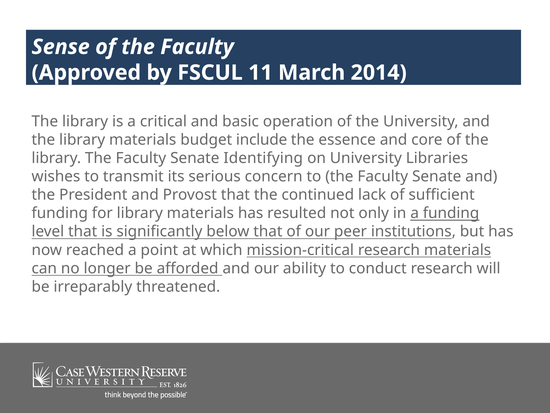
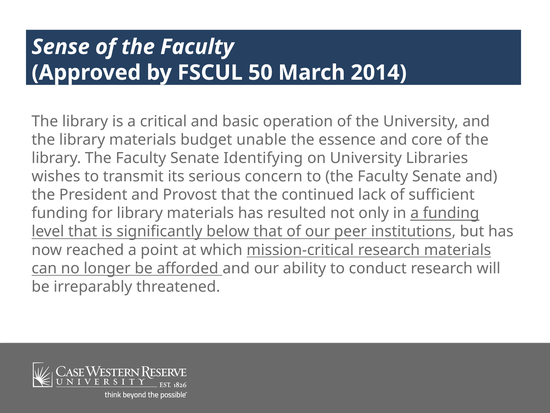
11: 11 -> 50 (260, 73)
include: include -> unable (261, 140)
